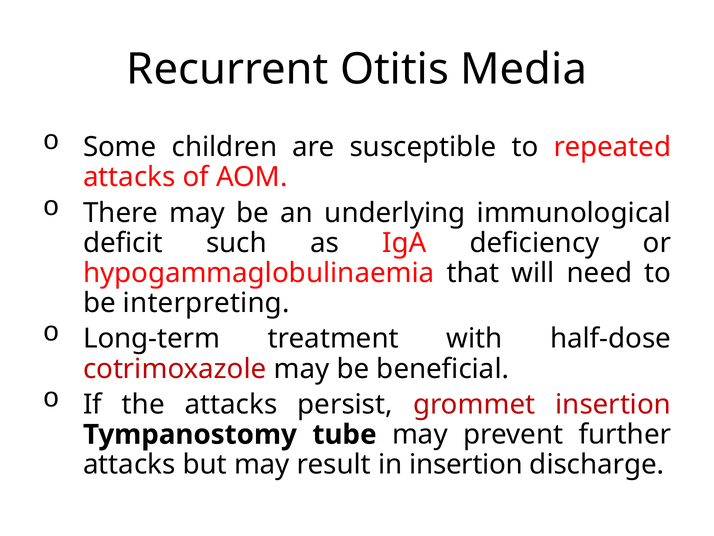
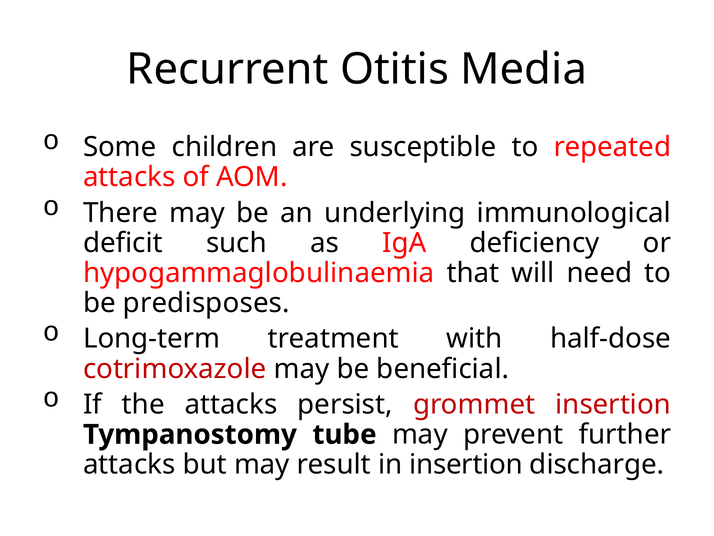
interpreting: interpreting -> predisposes (206, 303)
